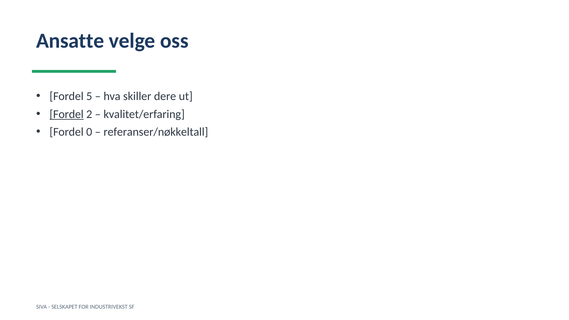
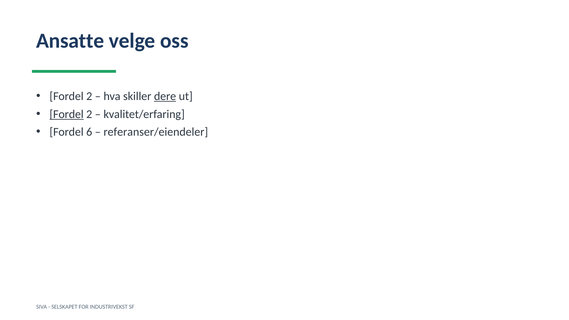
5: 5 -> 2 (89, 96)
dere underline: none -> present (165, 96)
0: 0 -> 6 (89, 132)
referanser/nøkkeltall: referanser/nøkkeltall -> referanser/eiendeler (156, 132)
